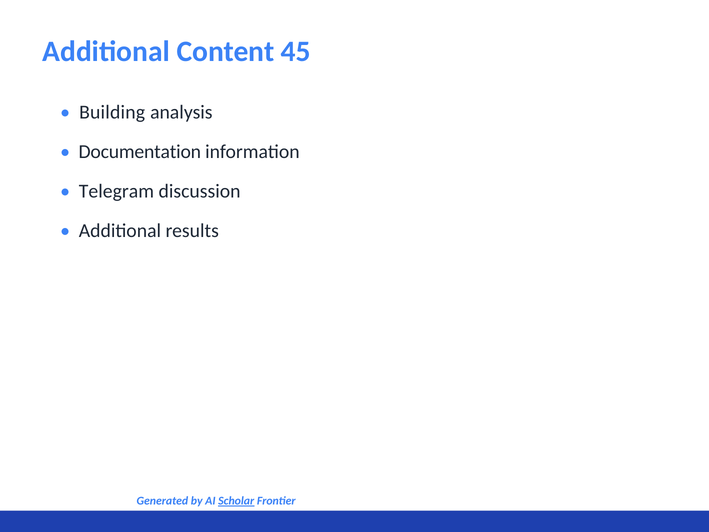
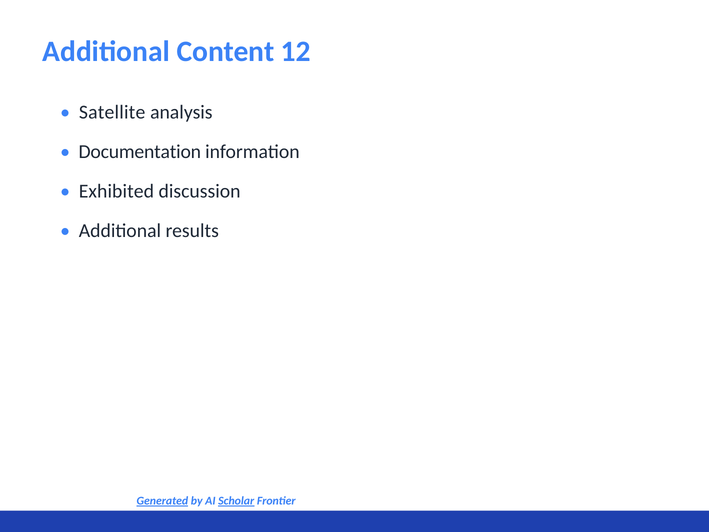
45: 45 -> 12 (296, 52)
Building: Building -> Satellite (112, 112)
Telegram: Telegram -> Exhibited (116, 191)
Generated underline: none -> present (162, 501)
